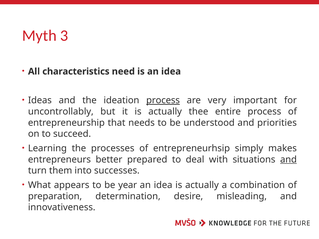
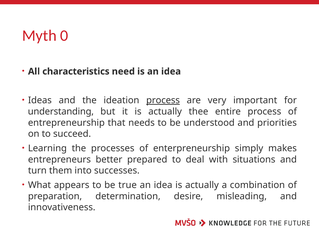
3: 3 -> 0 (64, 36)
uncontrollably: uncontrollably -> understanding (61, 112)
entrepreneurhsip: entrepreneurhsip -> enterpreneurship (192, 148)
and underline: present -> none (288, 160)
year: year -> true (128, 185)
